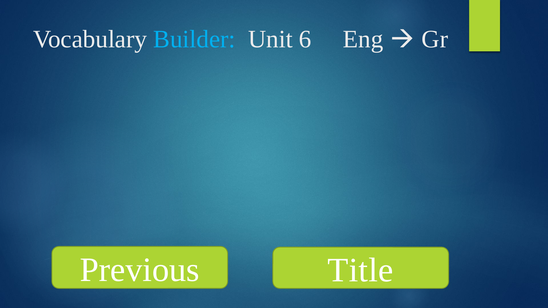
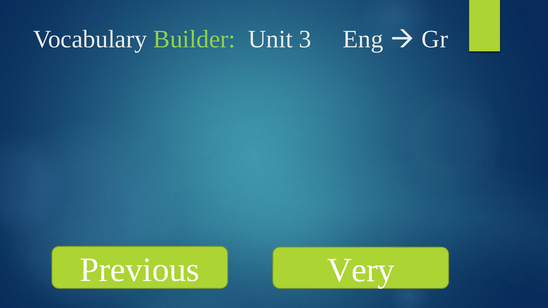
Builder colour: light blue -> light green (194, 39)
6: 6 -> 3 (305, 39)
Title: Title -> Very (361, 270)
